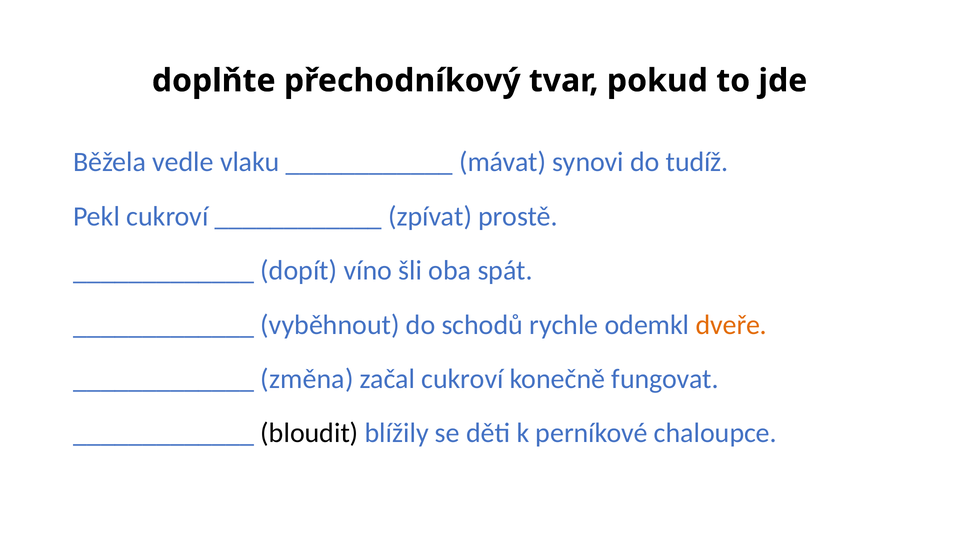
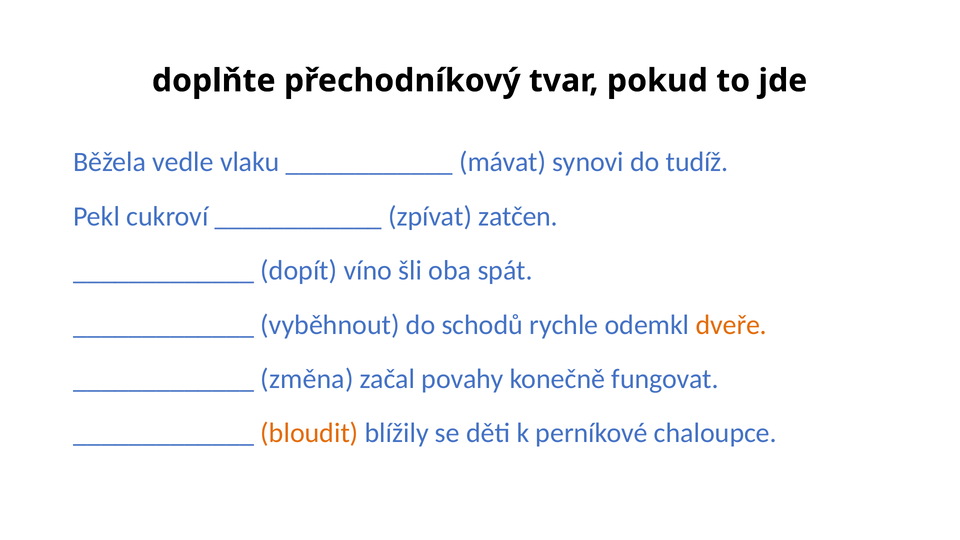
prostě: prostě -> zatčen (518, 216)
začal cukroví: cukroví -> povahy (463, 379)
bloudit colour: black -> orange (309, 433)
